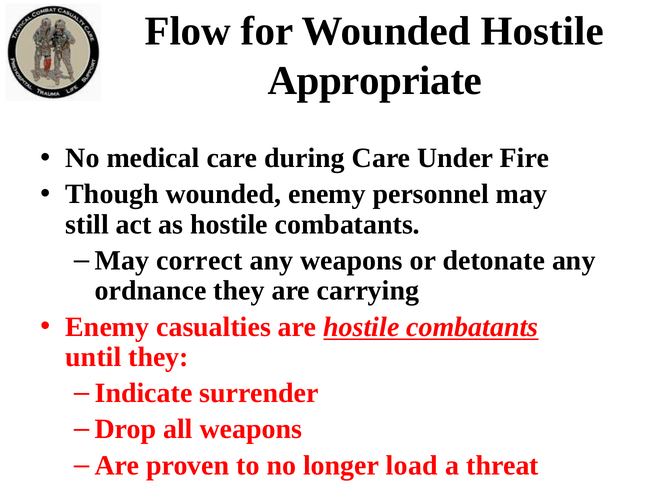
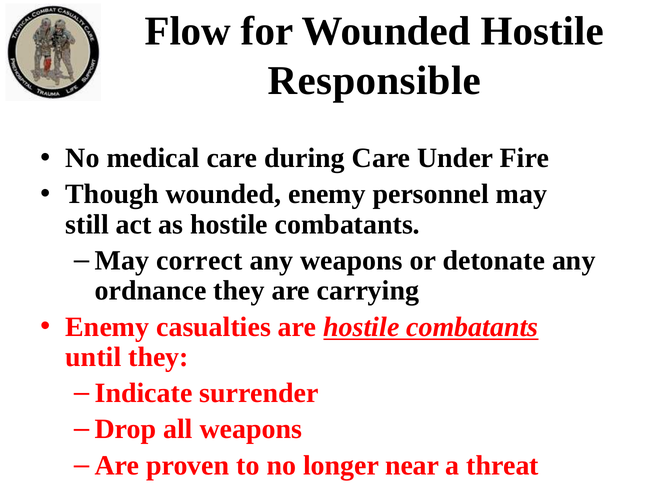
Appropriate: Appropriate -> Responsible (374, 81)
load: load -> near (412, 466)
